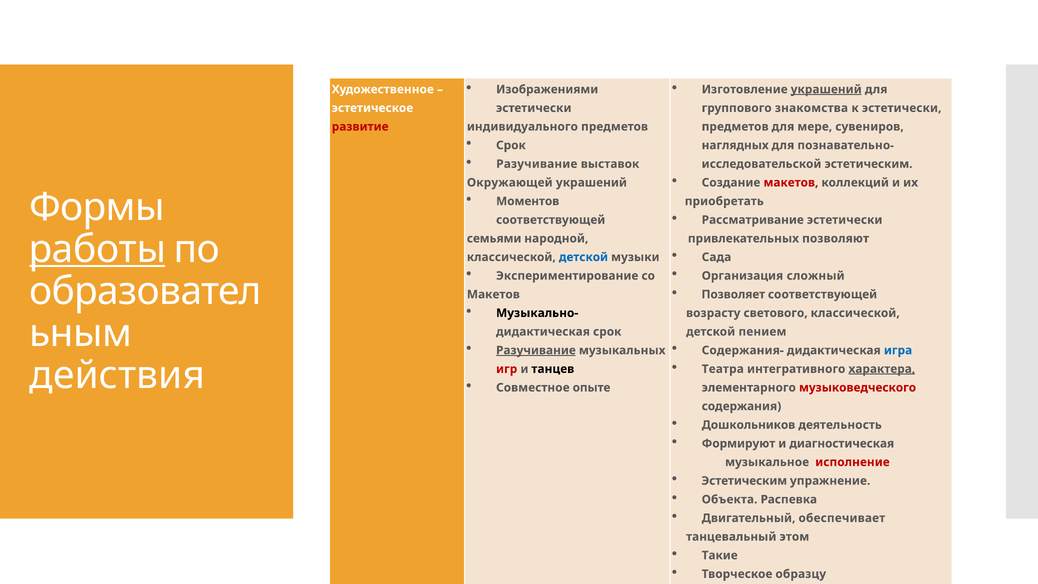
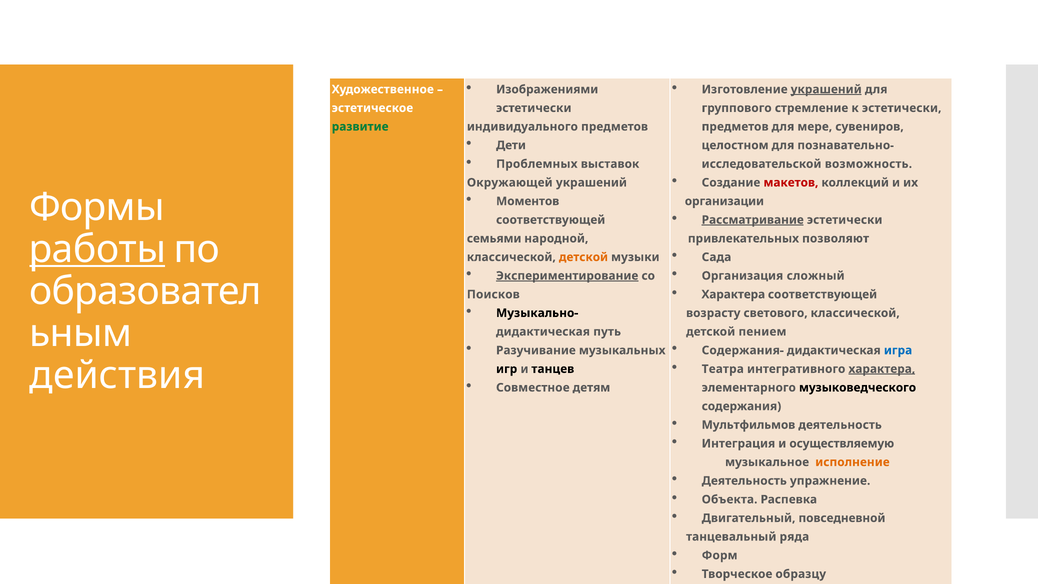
знакомства: знакомства -> стремление (812, 108)
развитие colour: red -> green (360, 127)
Срок: Срок -> Дети (511, 145)
наглядных: наглядных -> целостном (735, 145)
Разучивание: Разучивание -> Проблемных (537, 164)
эстетическим: эстетическим -> возможность (868, 164)
приобретать: приобретать -> организации (724, 201)
Рассматривание underline: none -> present (753, 220)
детской colour: blue -> orange (583, 257)
Экспериментирование underline: none -> present (567, 276)
Позволяет: Позволяет -> Характера (733, 294)
Макетов: Макетов -> Поисков (493, 294)
дидактическая срок: срок -> путь (607, 332)
Разучивание underline: present -> none (536, 350)
игр colour: red -> black (507, 369)
опыте: опыте -> детям (591, 388)
музыковедческого colour: red -> black (858, 388)
Дошкольников: Дошкольников -> Мультфильмов (748, 425)
Формируют: Формируют -> Интеграция (738, 443)
диагностическая: диагностическая -> осуществляемую (842, 443)
исполнение colour: red -> orange (852, 462)
Эстетическим: Эстетическим -> Деятельность (744, 481)
обеспечивает: обеспечивает -> повседневной (842, 518)
этом: этом -> ряда (794, 537)
Такие: Такие -> Форм (720, 555)
